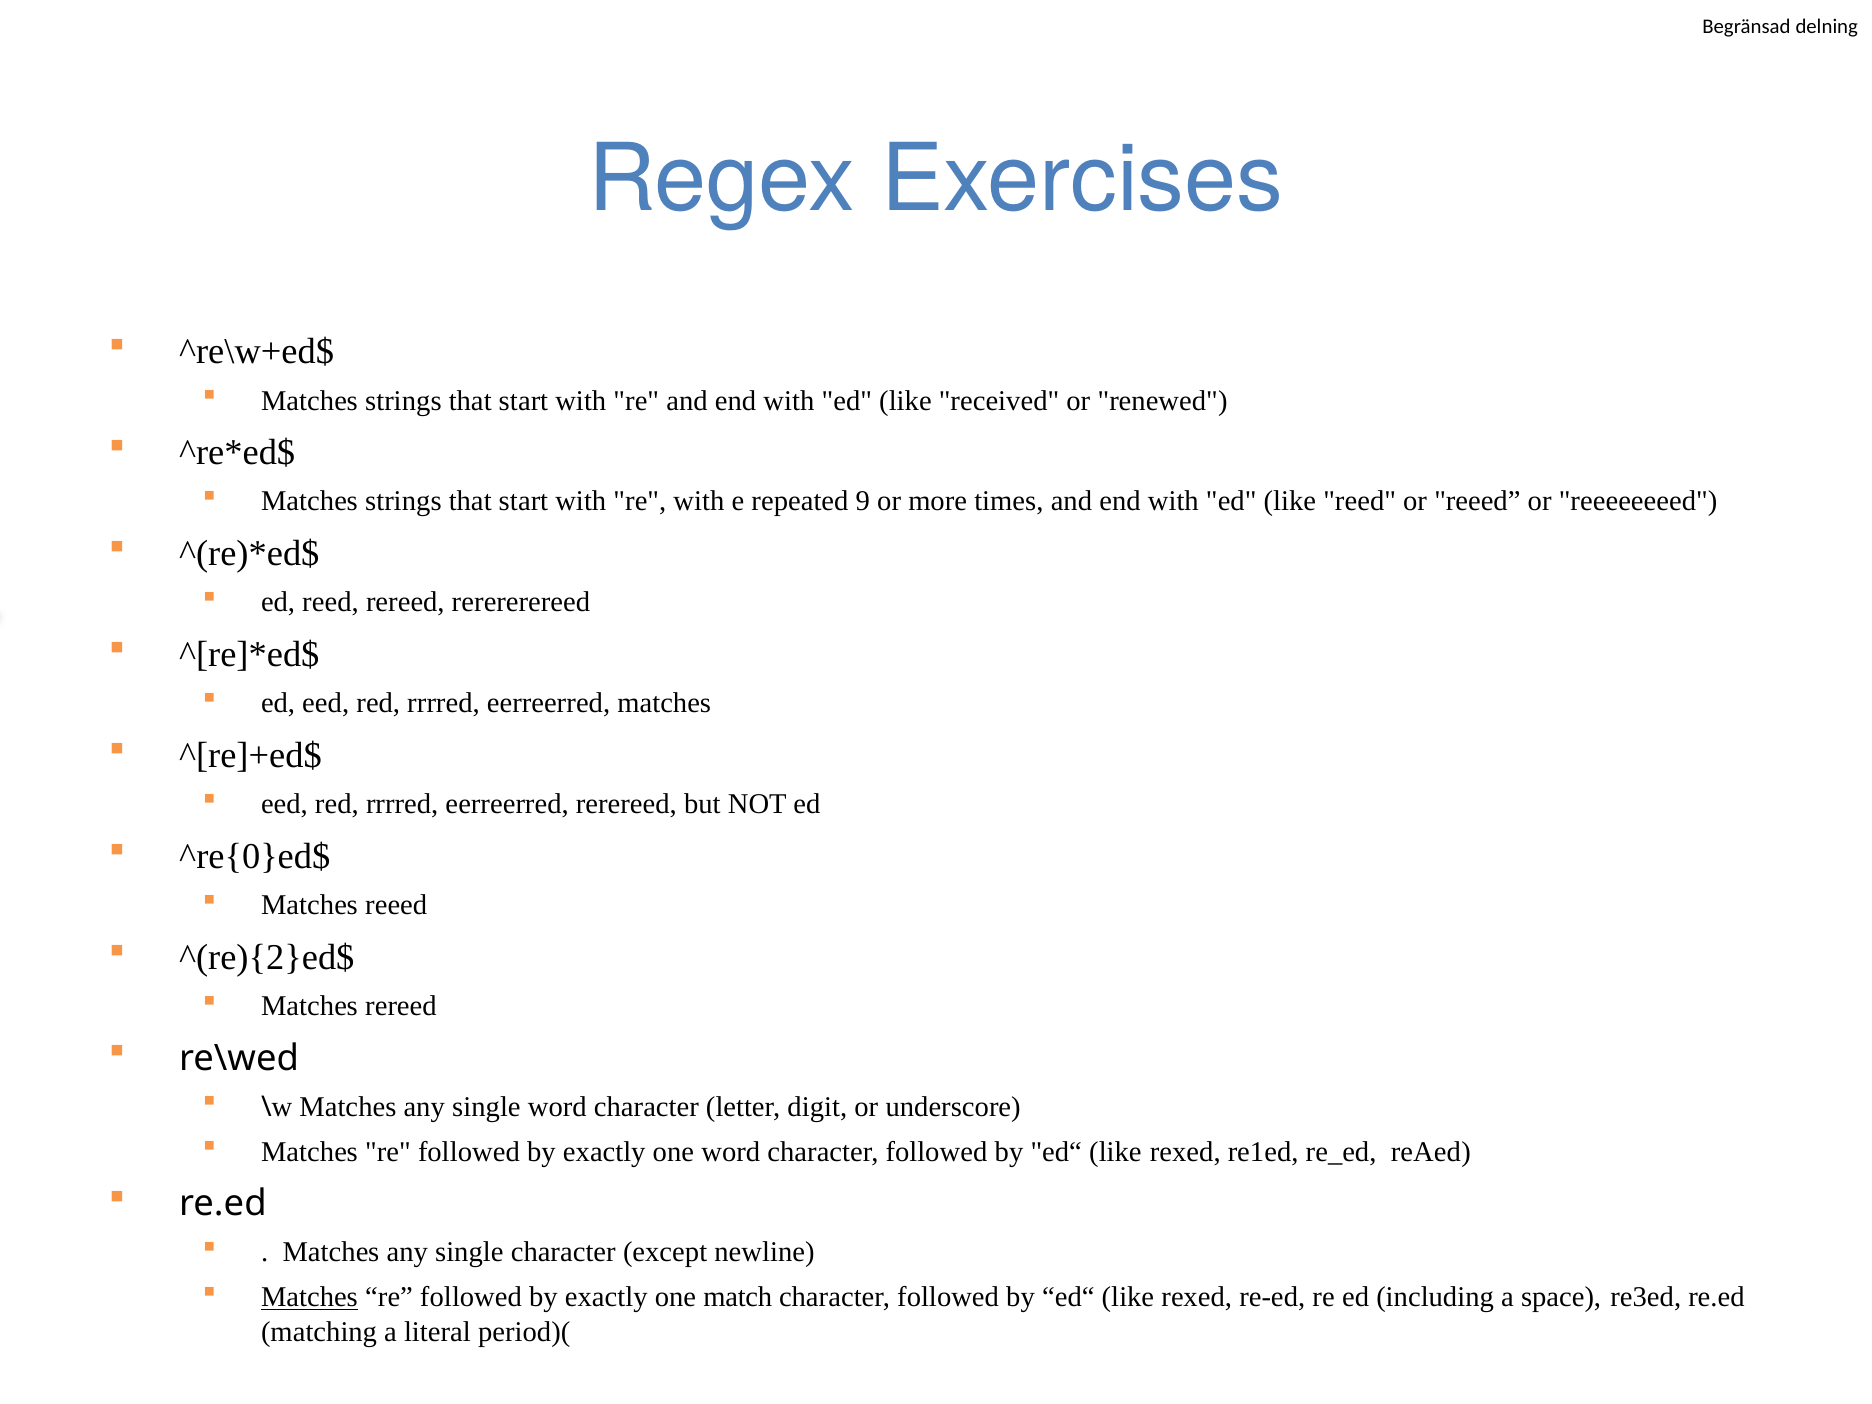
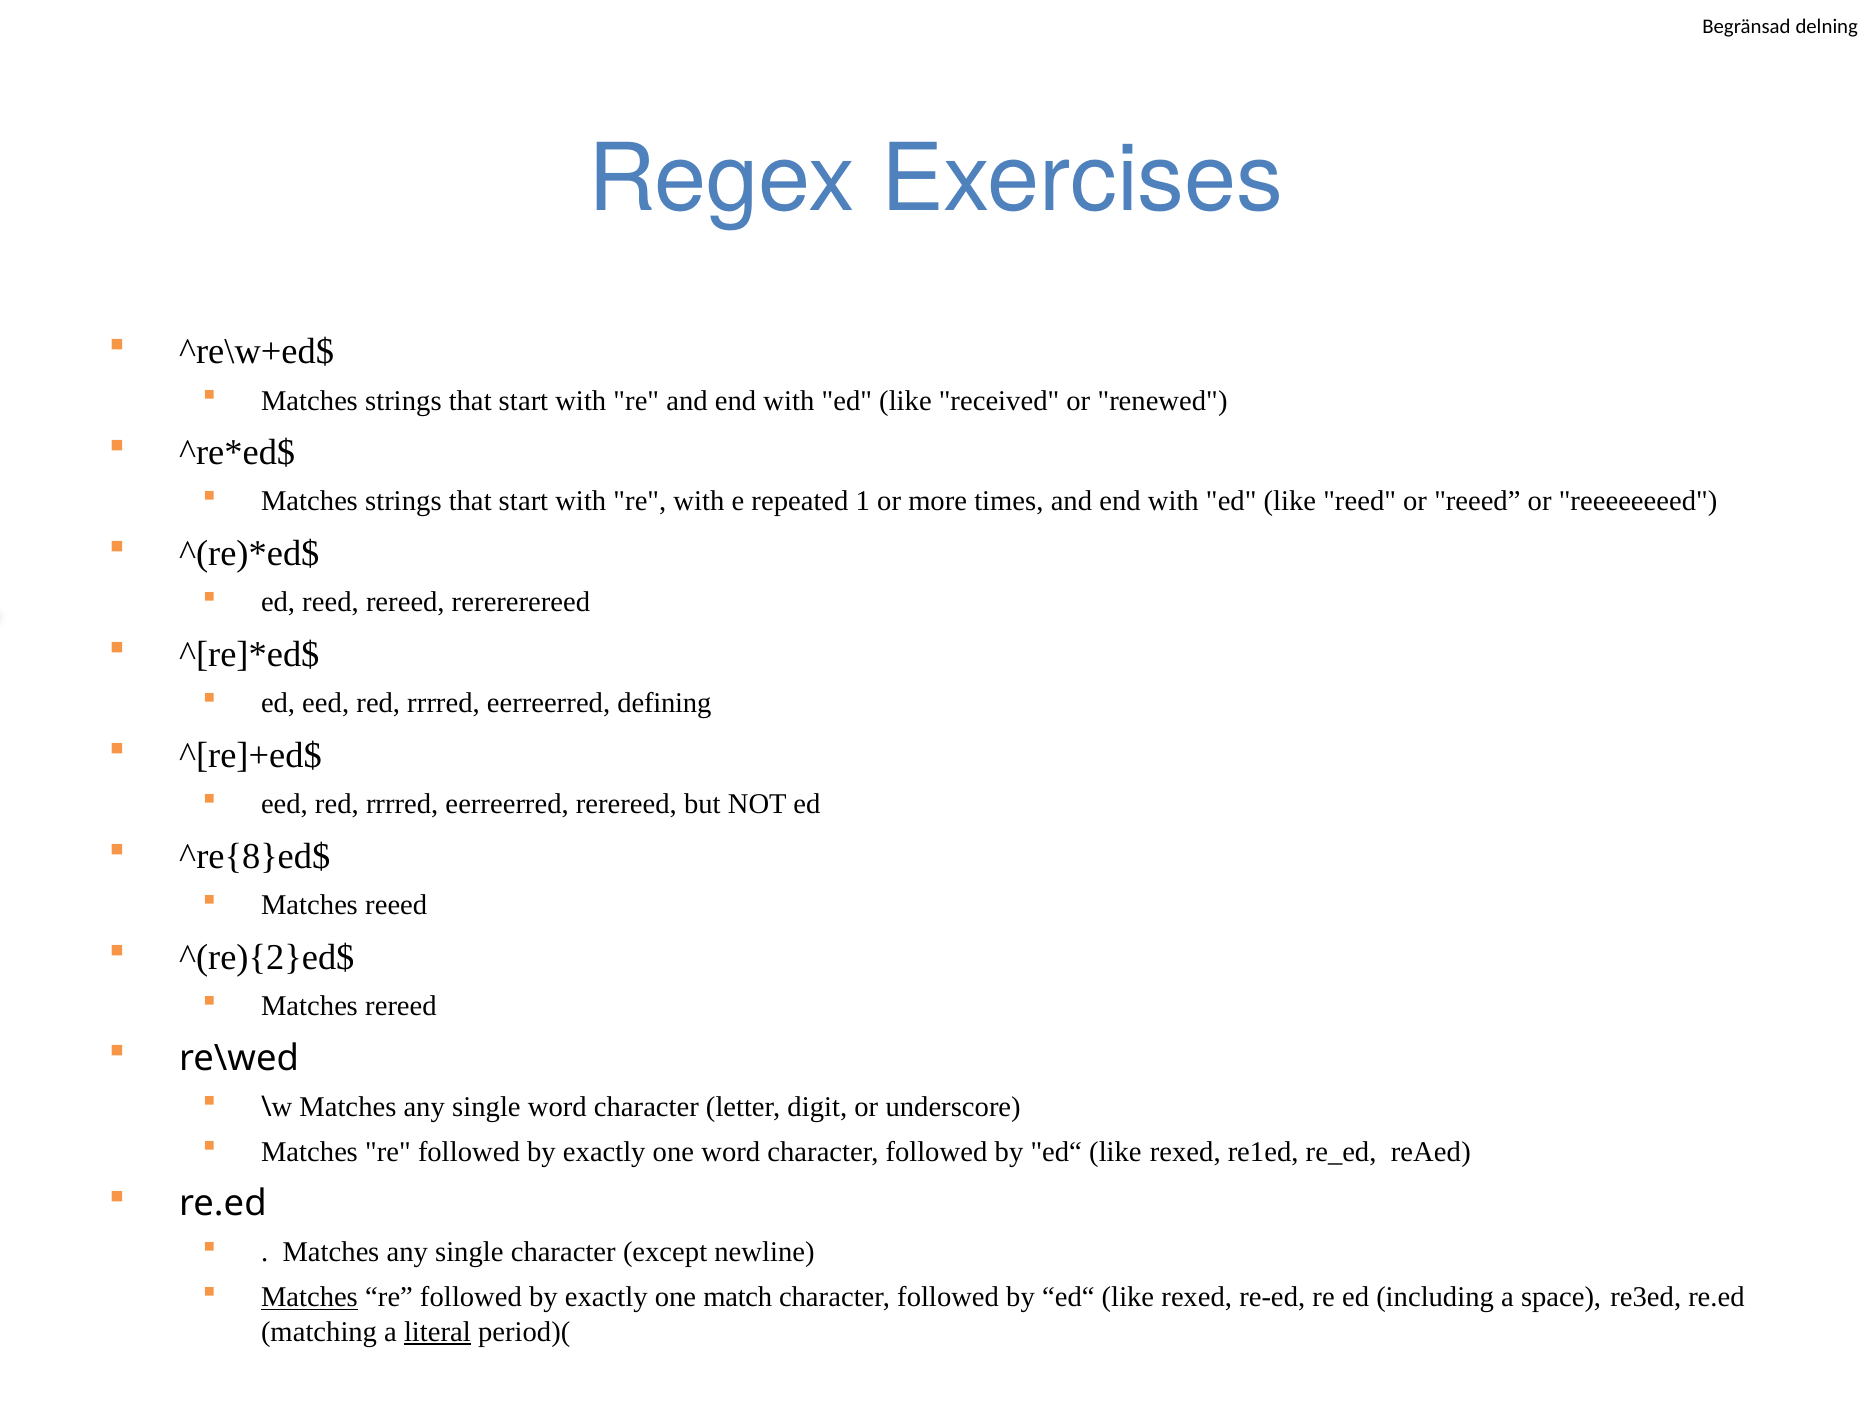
9: 9 -> 1 (863, 502)
eerreerred matches: matches -> defining (664, 703)
^re{0}ed$: ^re{0}ed$ -> ^re{8}ed$ (255, 856)
literal underline: none -> present (437, 1332)
